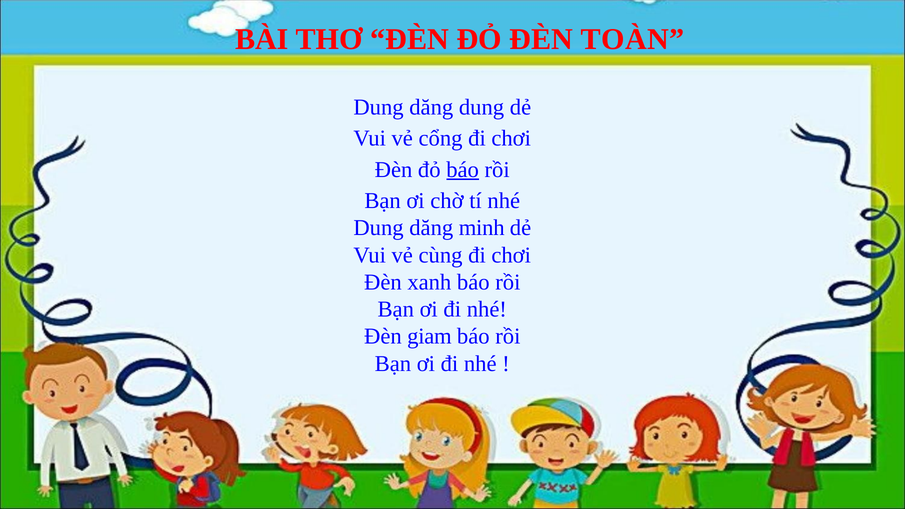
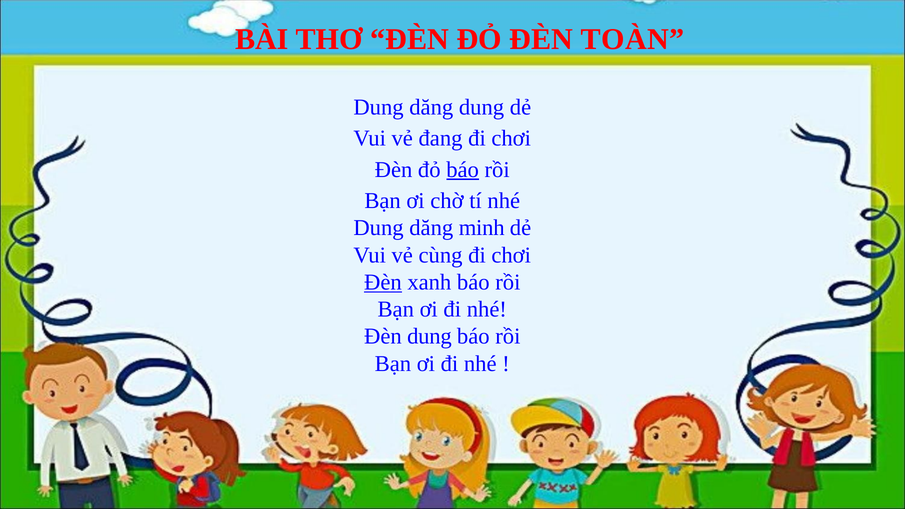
cổng: cổng -> đang (441, 138)
Đèn underline: none -> present (383, 282)
Đèn giam: giam -> dung (429, 337)
